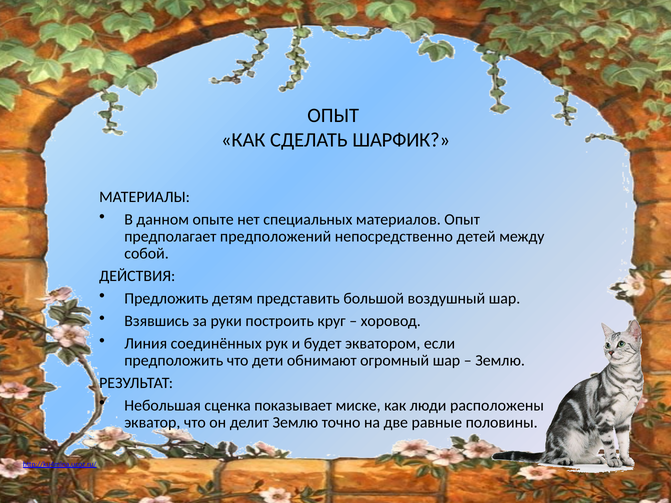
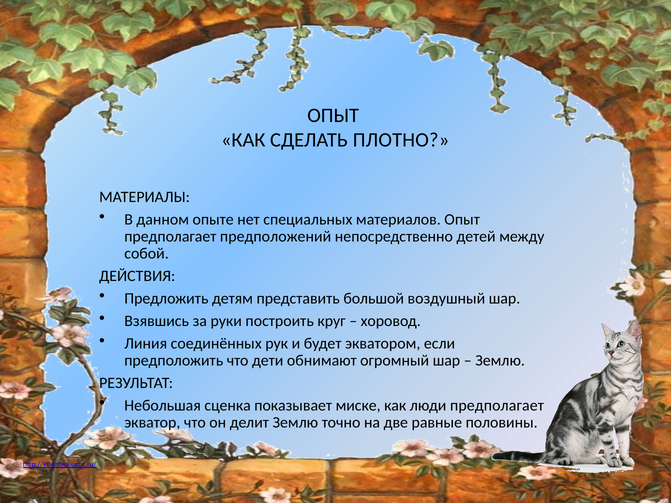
ШАРФИК: ШАРФИК -> ПЛОТНО (401, 140)
люди расположены: расположены -> предполагает (497, 406)
